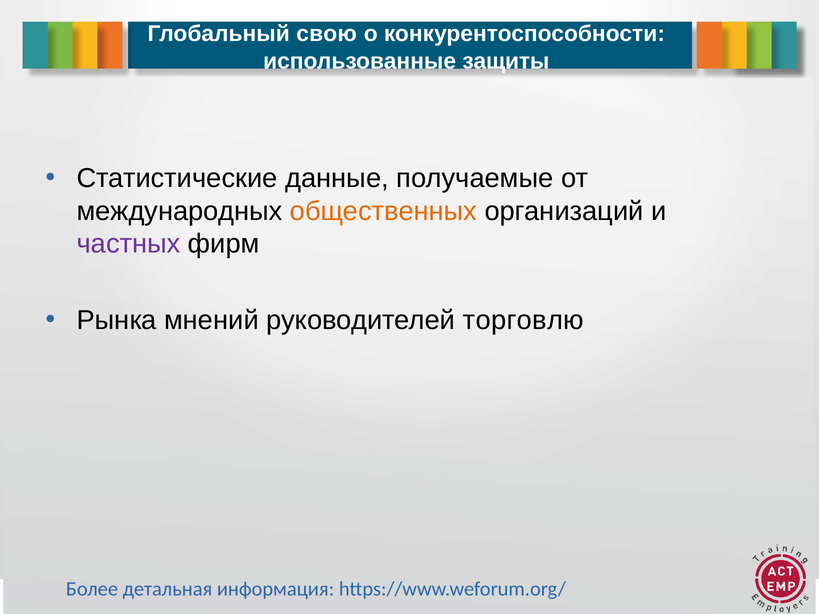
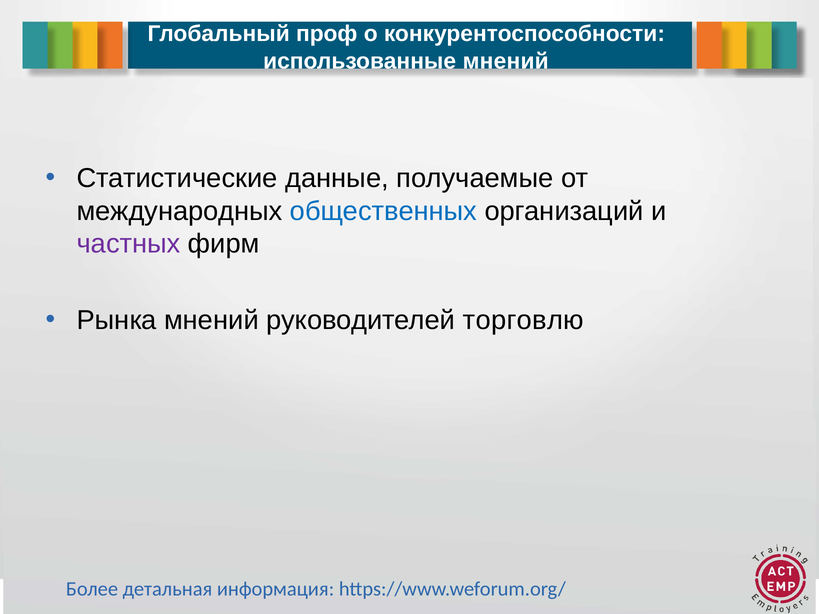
свою: свою -> проф (327, 34)
использованные защиты: защиты -> мнений (506, 61)
общественных colour: orange -> blue (383, 211)
